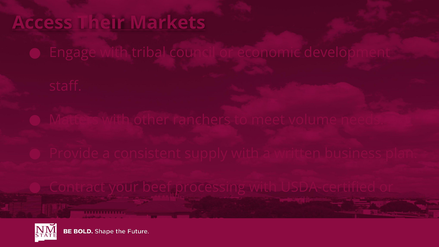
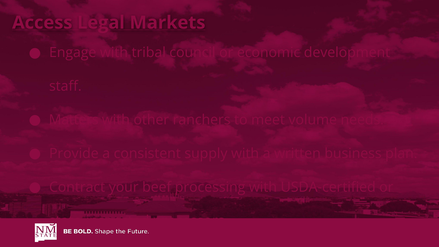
Their: Their -> Legal (101, 23)
